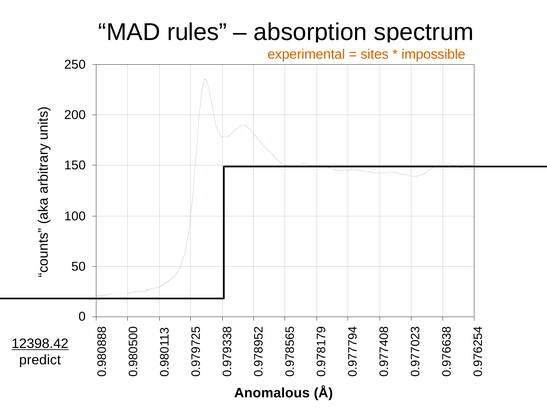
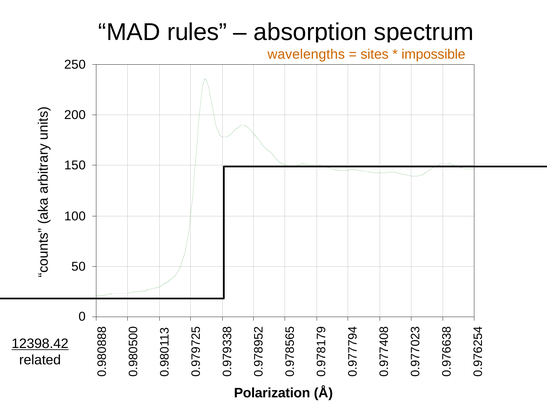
experimental: experimental -> wavelengths (306, 54)
predict: predict -> related (40, 360)
Anomalous: Anomalous -> Polarization (272, 393)
